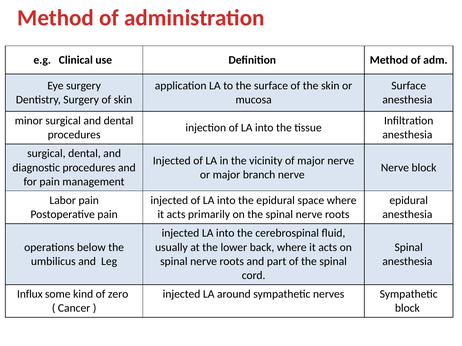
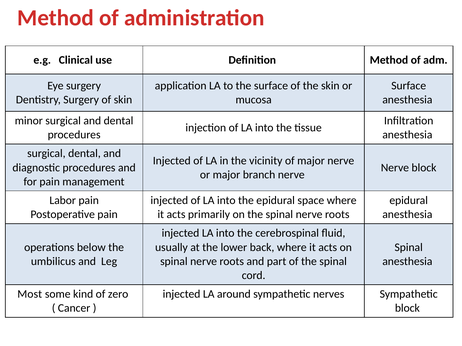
Influx: Influx -> Most (30, 295)
